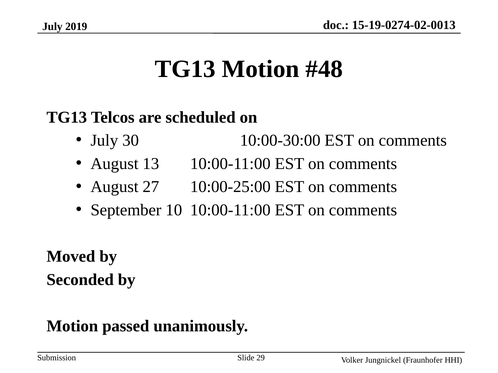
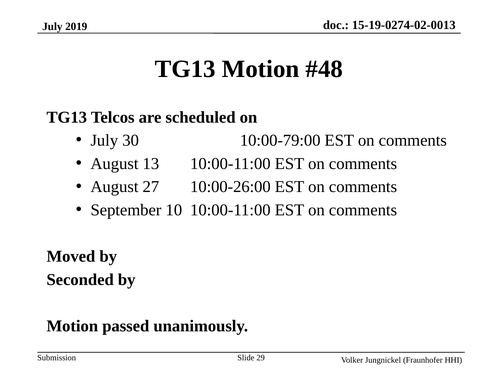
10:00-30:00: 10:00-30:00 -> 10:00-79:00 (280, 141)
10:00-25:00: 10:00-25:00 -> 10:00-26:00 (230, 187)
